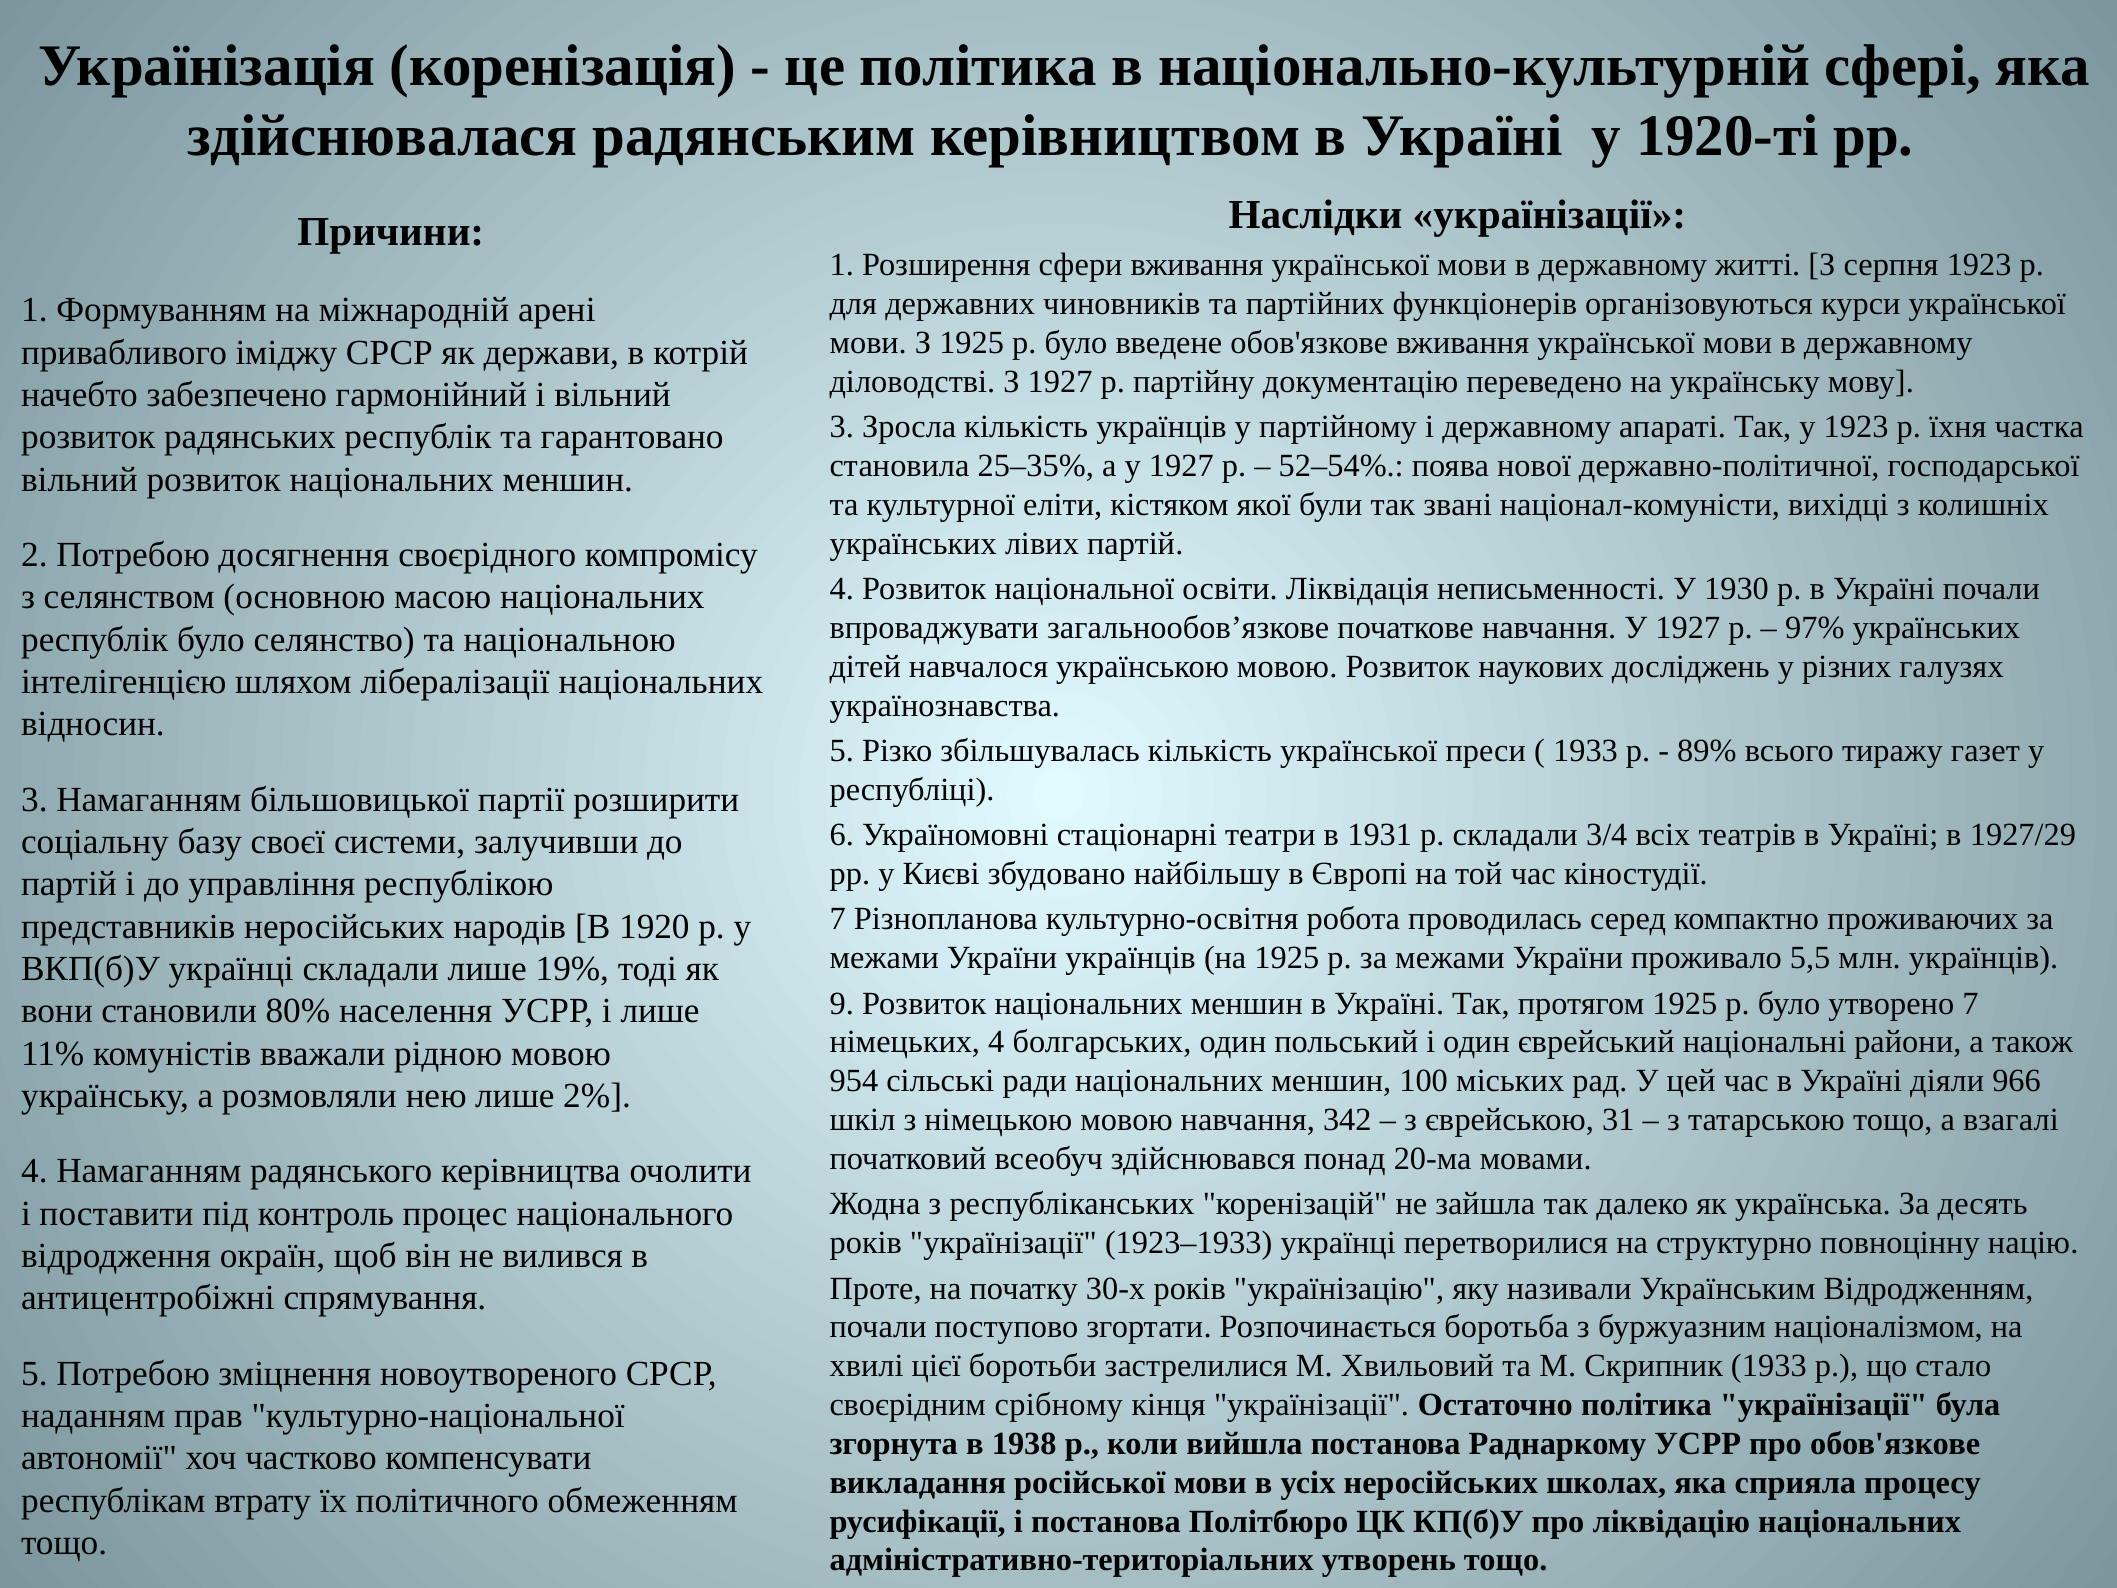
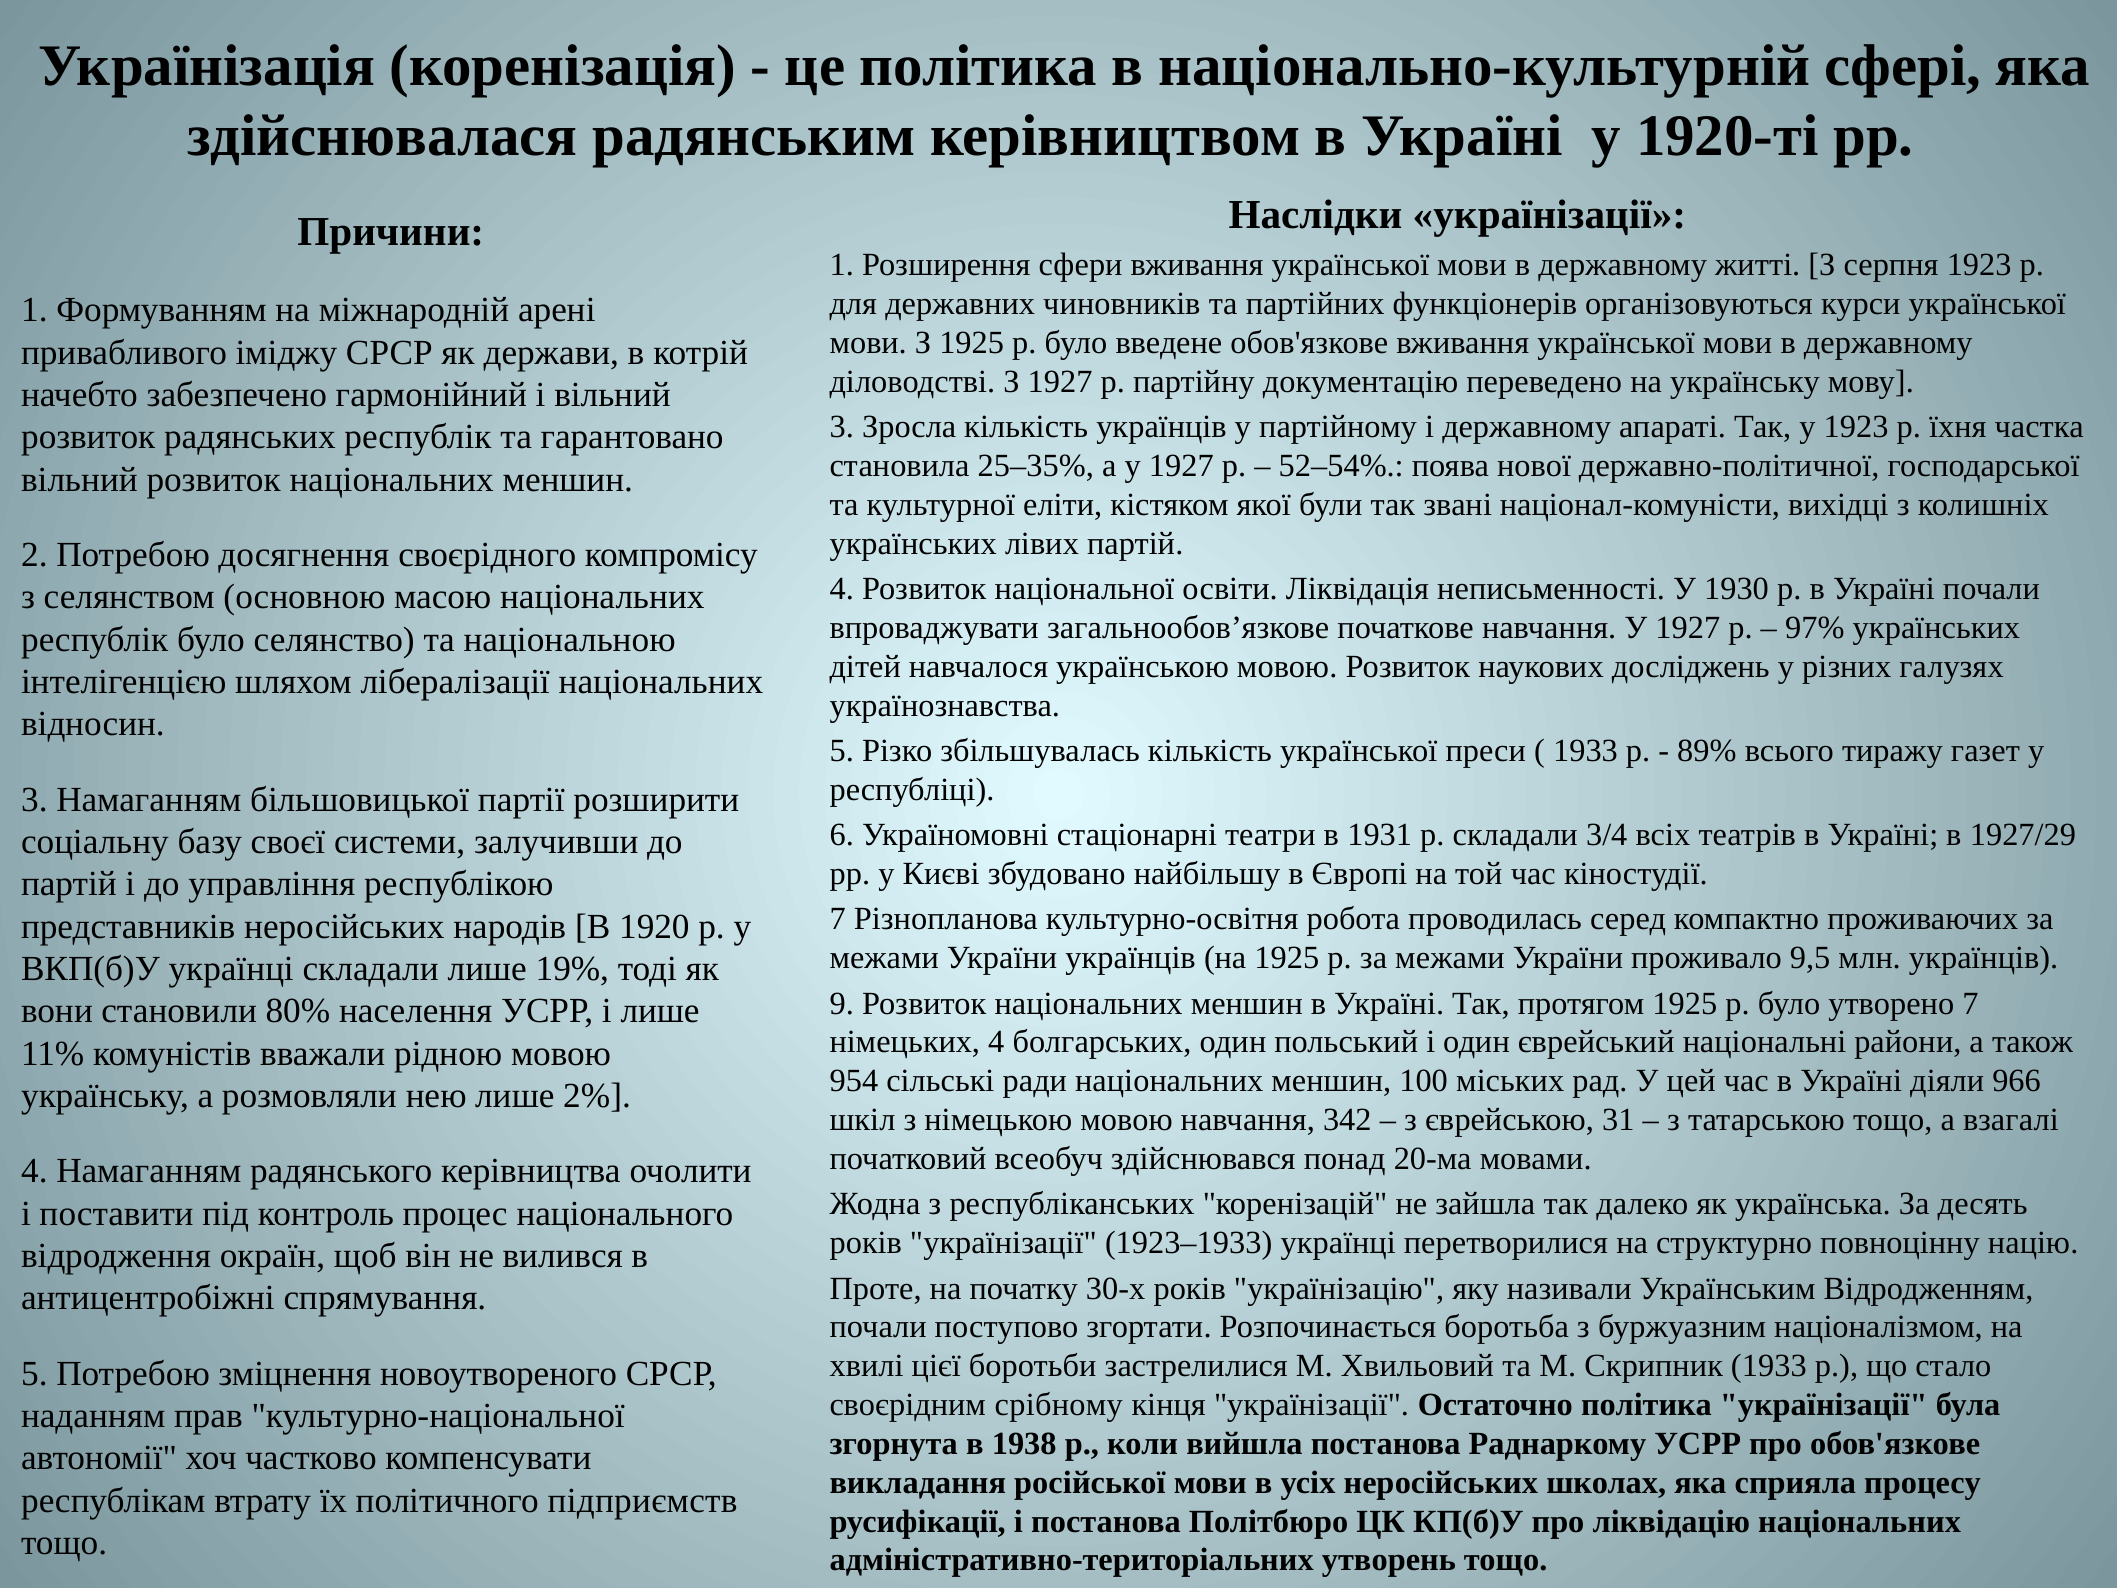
5,5: 5,5 -> 9,5 (1810, 958)
обмеженням: обмеженням -> підприємств (643, 1500)
